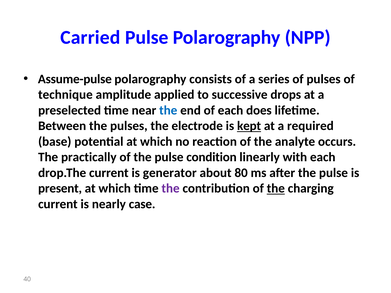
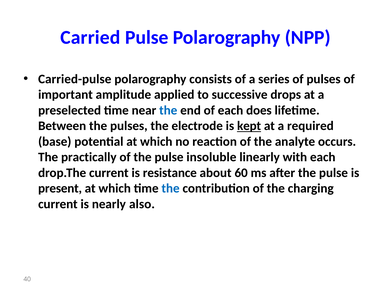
Assume-pulse: Assume-pulse -> Carried-pulse (75, 79)
technique: technique -> important (65, 95)
condition: condition -> insoluble (211, 157)
generator: generator -> resistance (170, 173)
80: 80 -> 60 (241, 173)
the colour: purple -> blue (171, 189)
the underline: present -> none (276, 189)
case: case -> also (142, 204)
